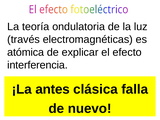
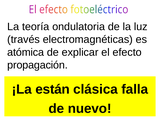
interferencia: interferencia -> propagación (37, 65)
antes: antes -> están (53, 89)
